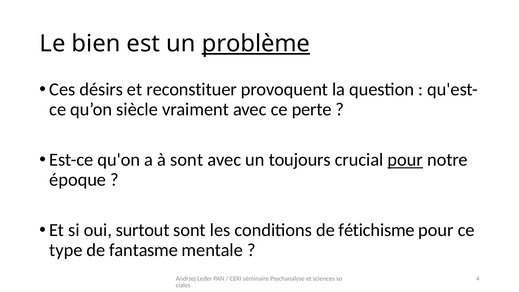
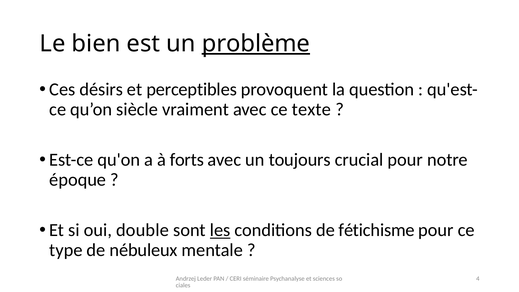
reconstituer: reconstituer -> perceptibles (192, 89)
perte: perte -> texte (311, 109)
à sont: sont -> forts (187, 160)
pour underline: present -> none (405, 160)
surtout: surtout -> double (142, 230)
les underline: none -> present (220, 230)
fantasme: fantasme -> nébuleux (144, 250)
